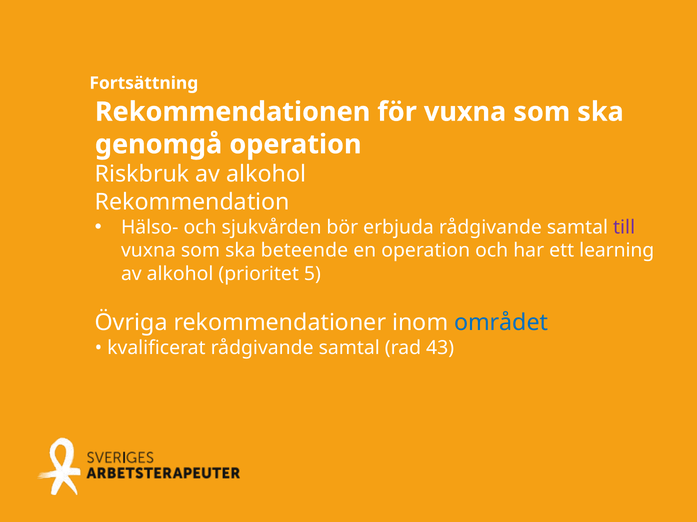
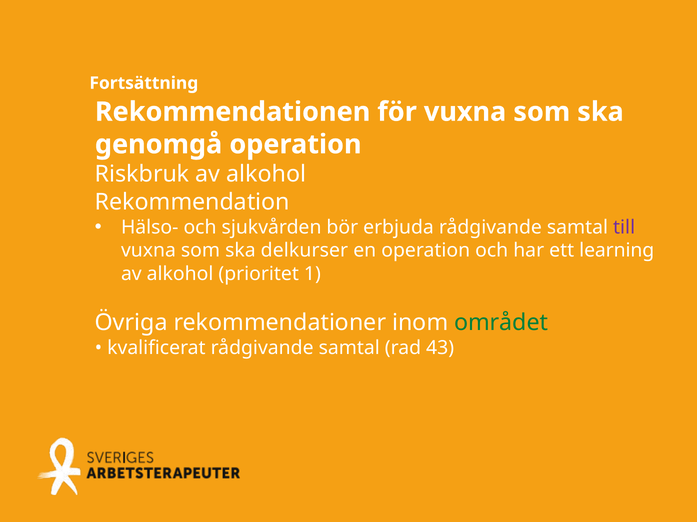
beteende: beteende -> delkurser (304, 251)
5: 5 -> 1 (312, 274)
området colour: blue -> green (501, 323)
